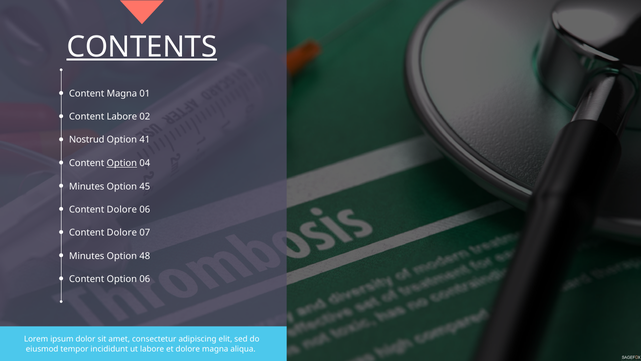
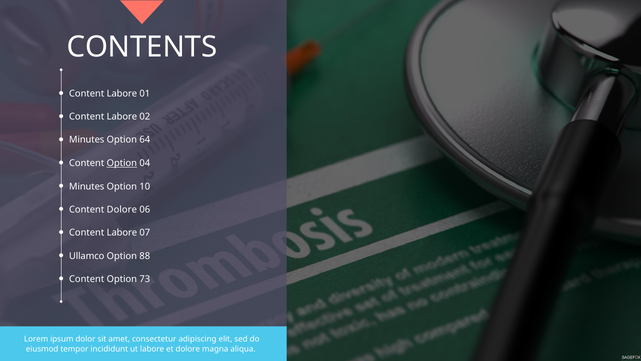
CONTENTS underline: present -> none (142, 47)
Magna: Magna -> Labore (122, 93)
Nostrud: Nostrud -> Minutes (87, 140)
41: 41 -> 64 (145, 140)
45: 45 -> 10 (145, 186)
Dolore: Dolore -> Labore (122, 232)
Minutes: Minutes -> Ullamco (87, 256)
48: 48 -> 88 (145, 256)
Option 06: 06 -> 73 (145, 279)
